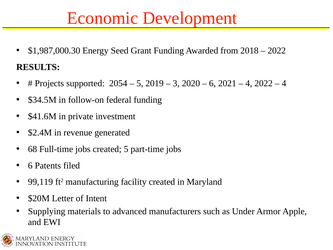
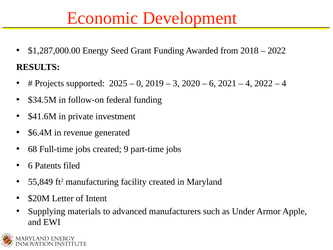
$1,987,000.30: $1,987,000.30 -> $1,287,000.00 (54, 51)
2054: 2054 -> 2025 (118, 83)
5: 5 -> 0 (140, 83)
$2.4M: $2.4M -> $6.4M (40, 133)
created 5: 5 -> 9 (126, 149)
99,119: 99,119 -> 55,849 (40, 182)
